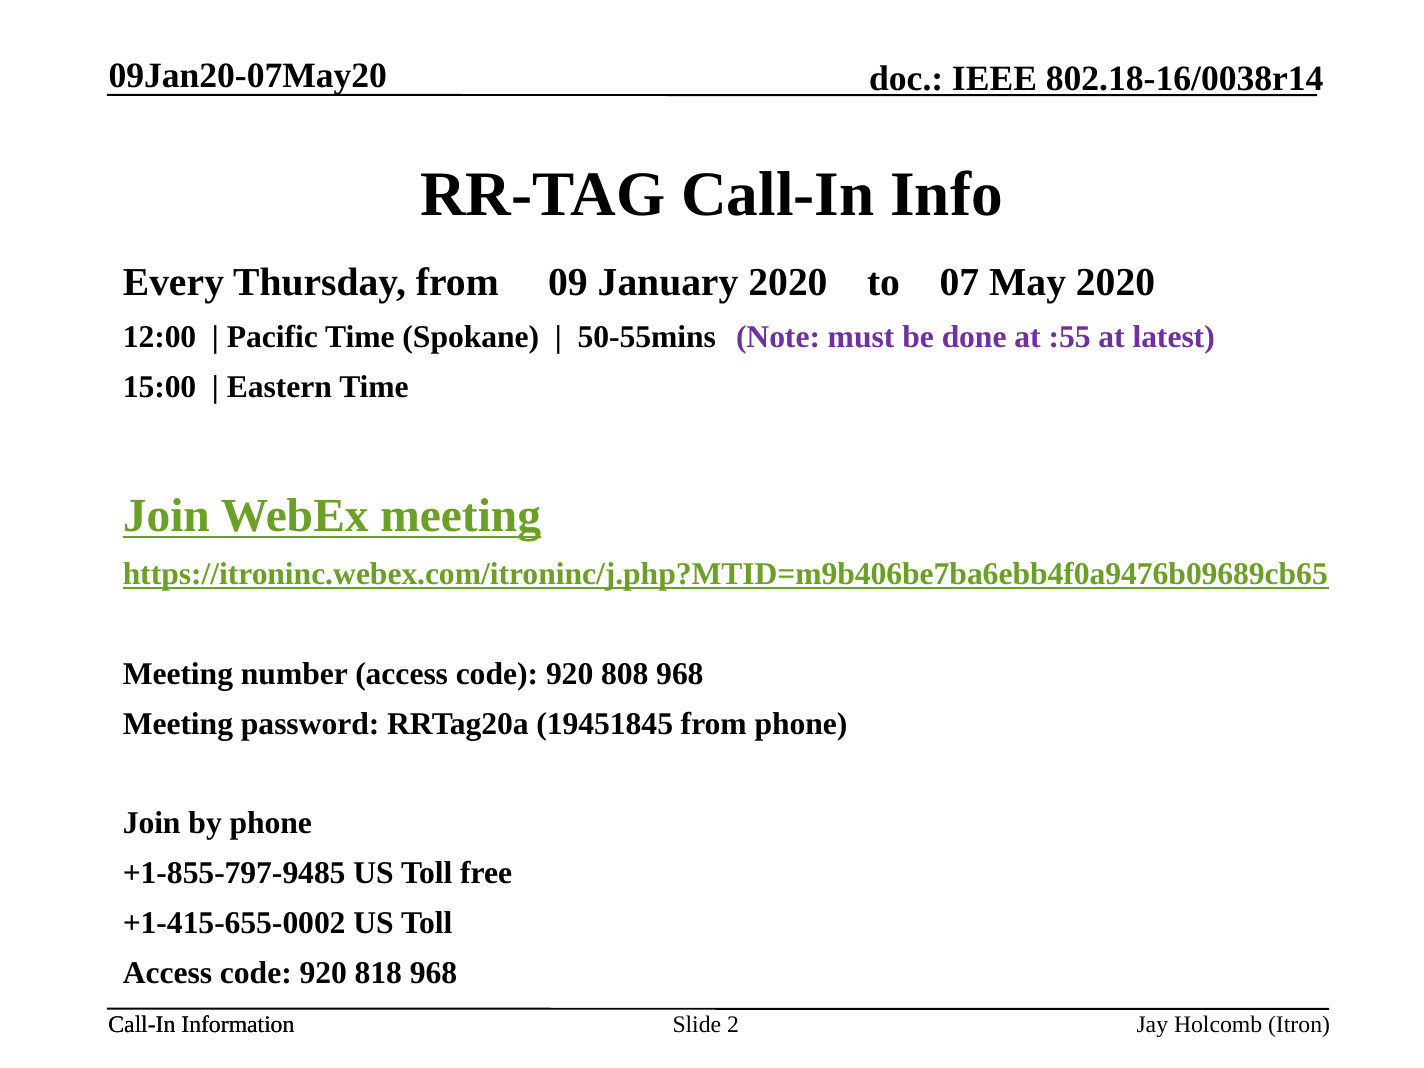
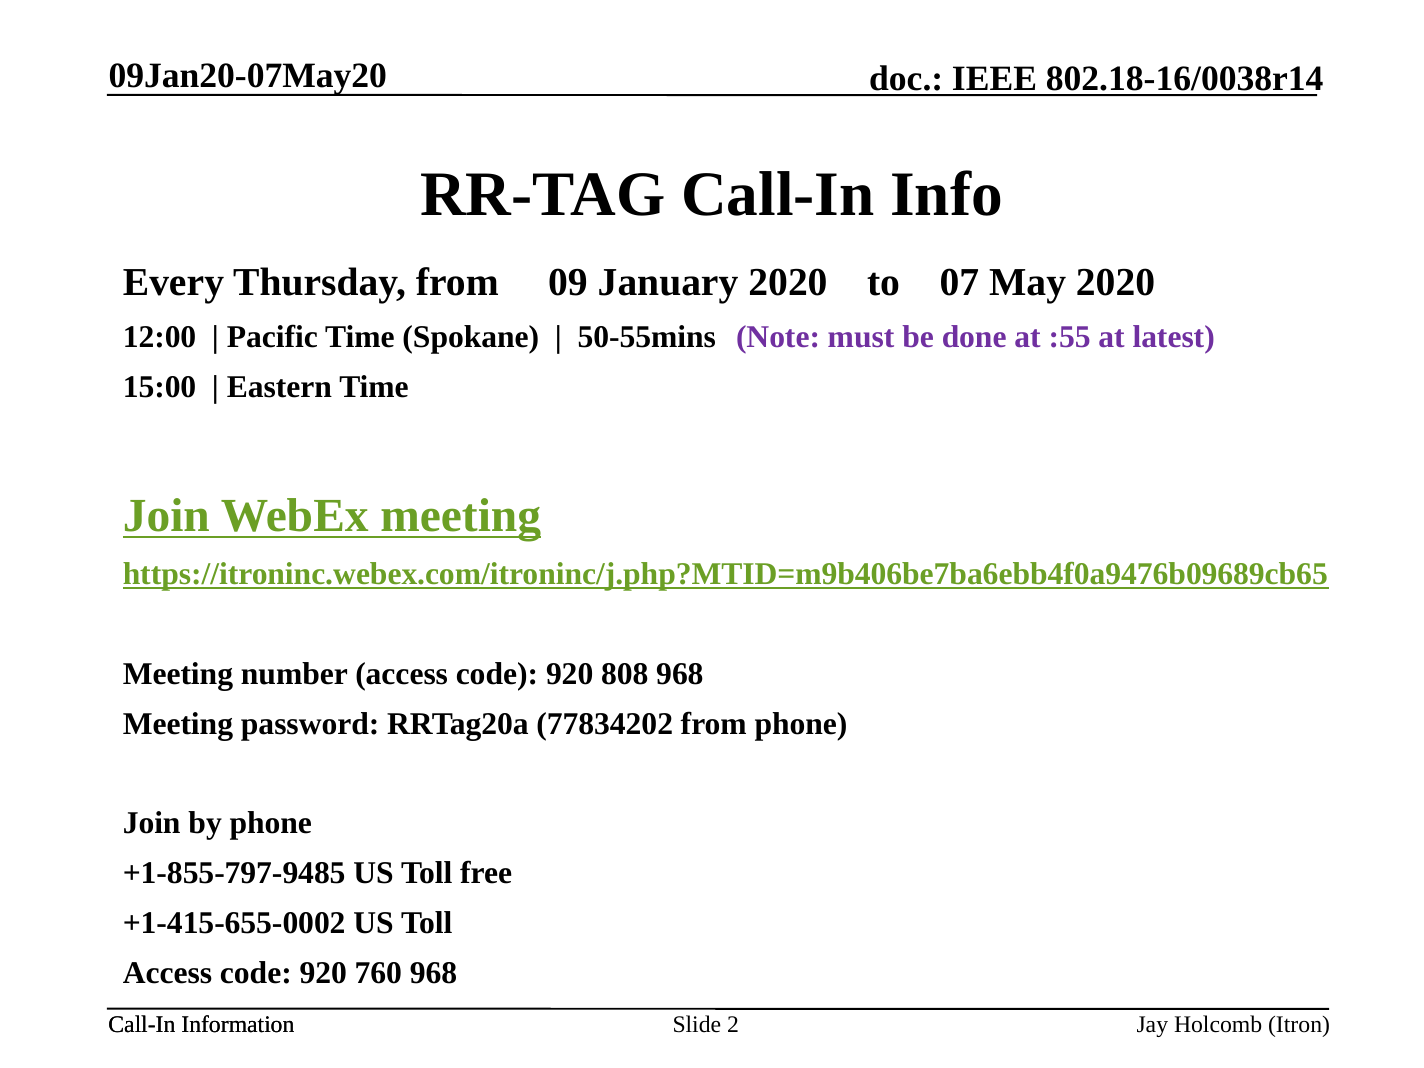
19451845: 19451845 -> 77834202 (605, 724)
818: 818 -> 760 (378, 973)
